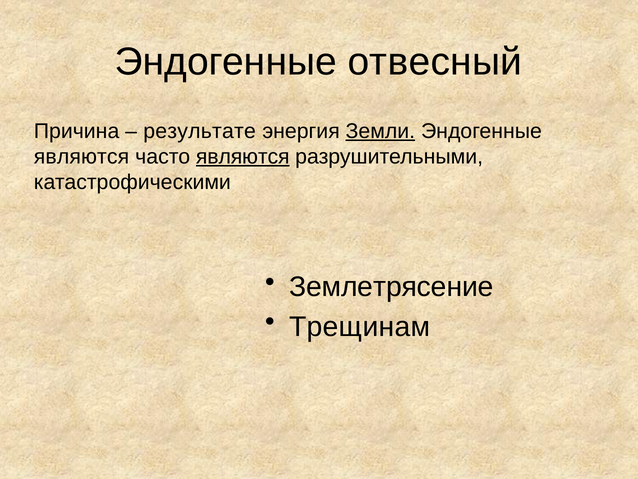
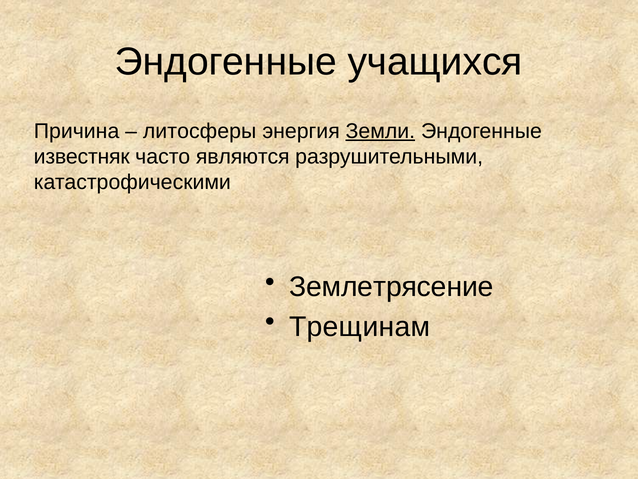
отвесный: отвесный -> учащихся (435, 62)
результате: результате -> литосферы (200, 131)
являются: являются -> известняк (82, 157)
являются underline: present -> none (243, 157)
